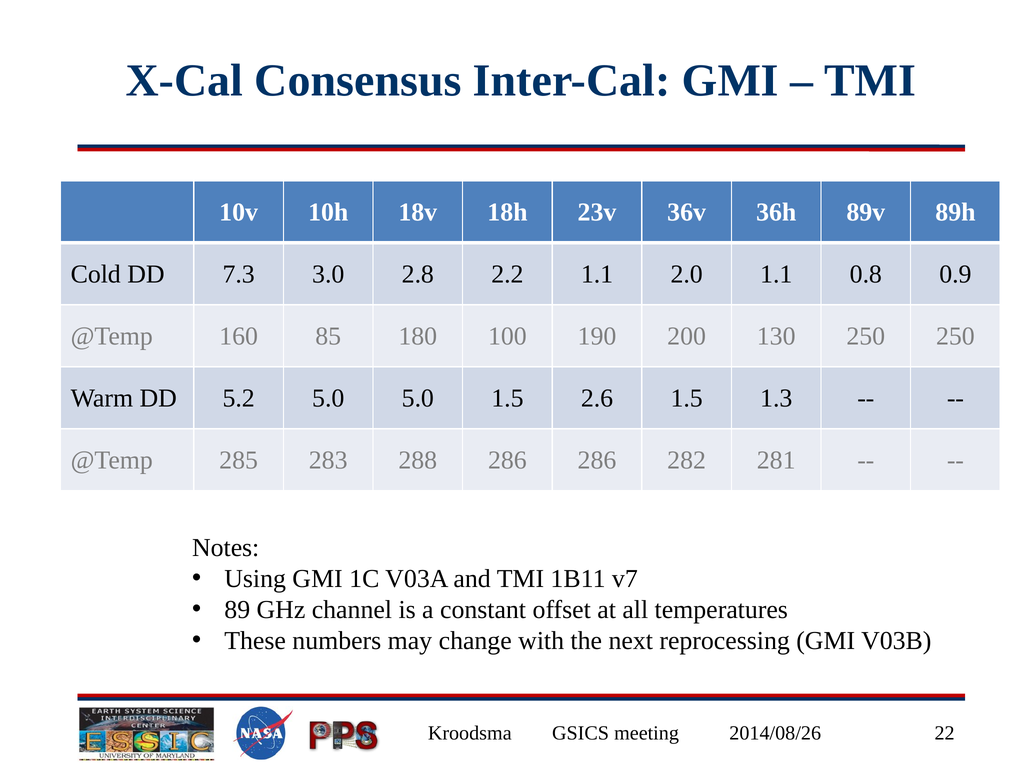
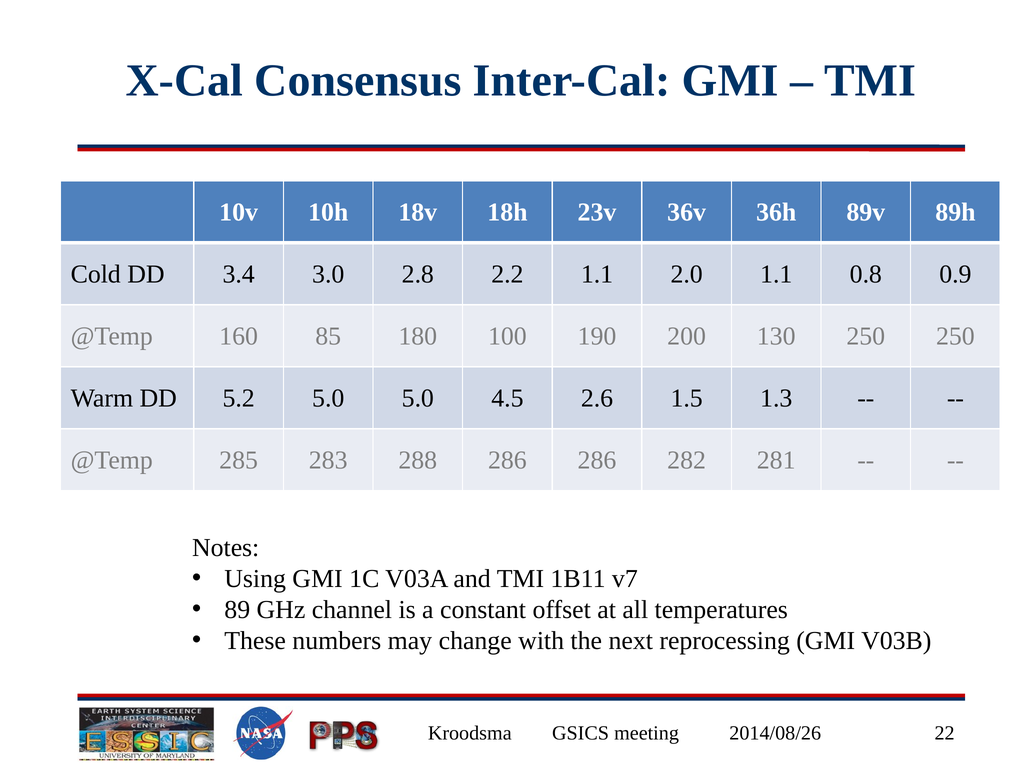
7.3: 7.3 -> 3.4 (239, 274)
5.0 1.5: 1.5 -> 4.5 (507, 398)
